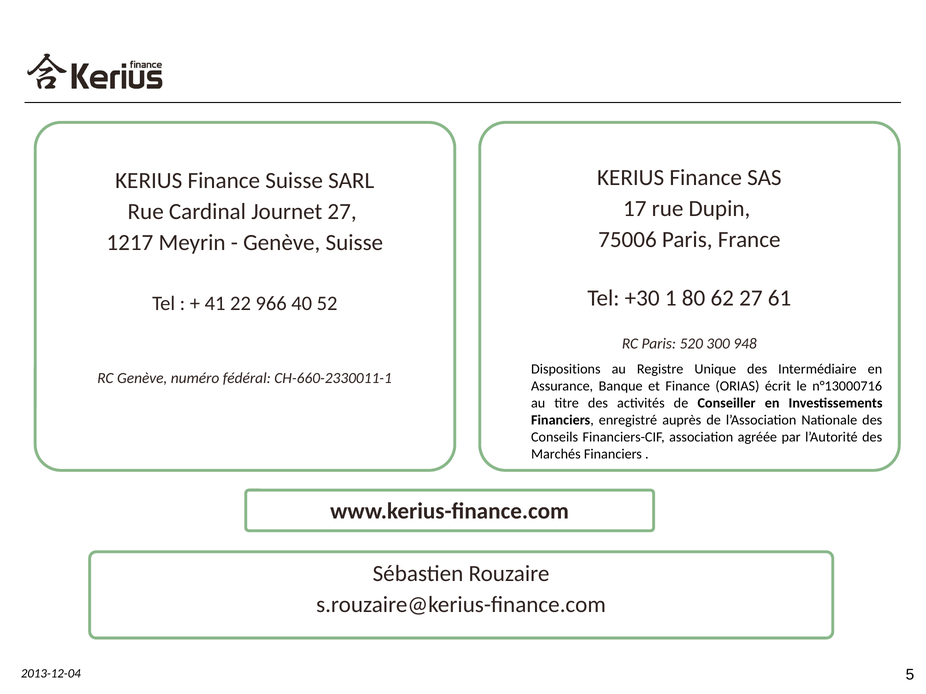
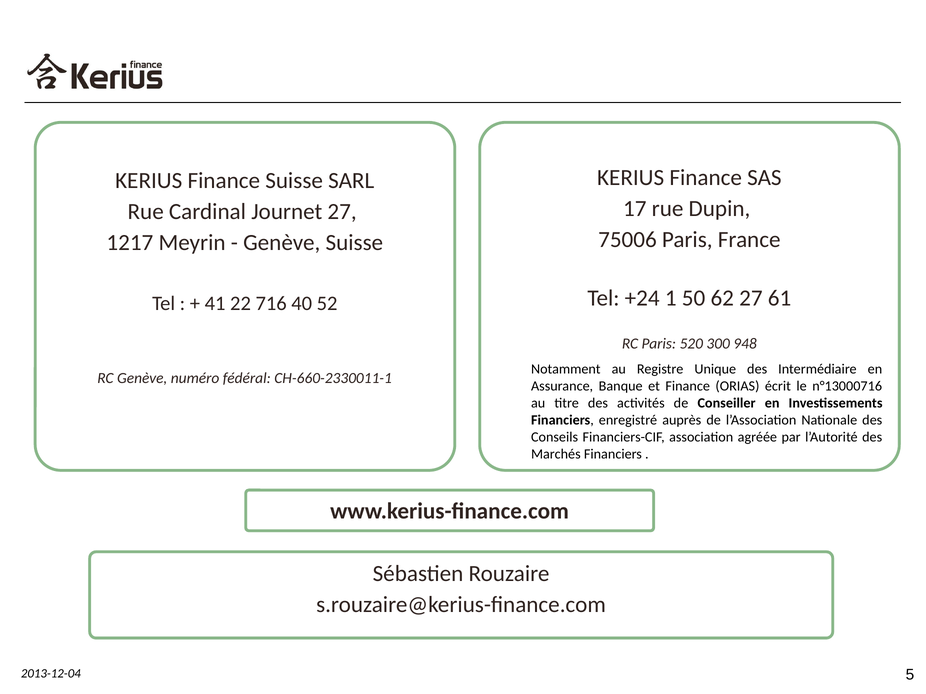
+30: +30 -> +24 (642, 298)
80: 80 -> 50 (694, 298)
966: 966 -> 716 (271, 304)
Dispositions: Dispositions -> Notamment (566, 369)
